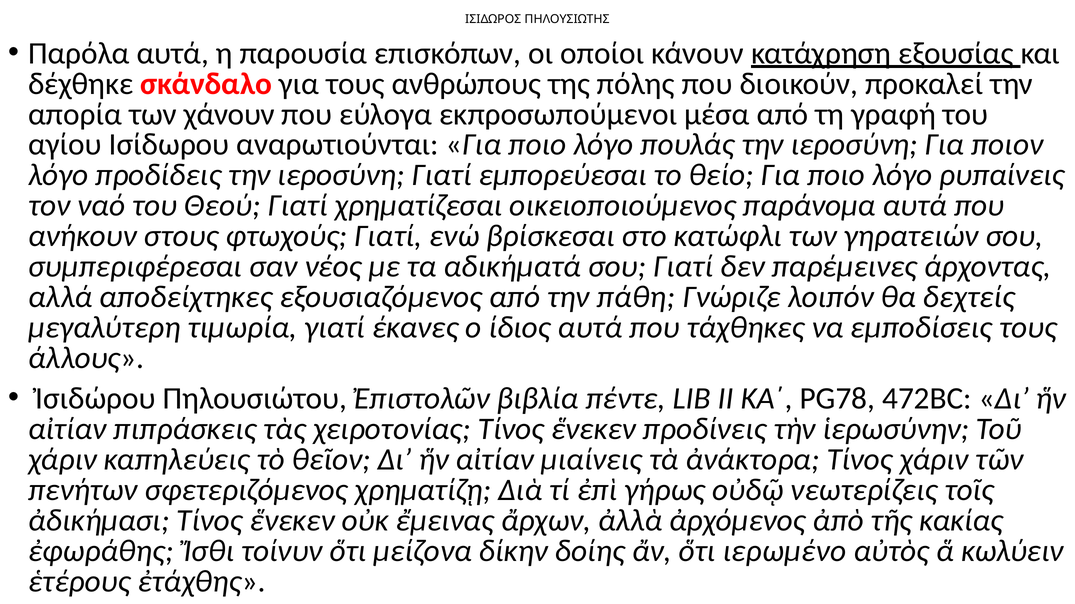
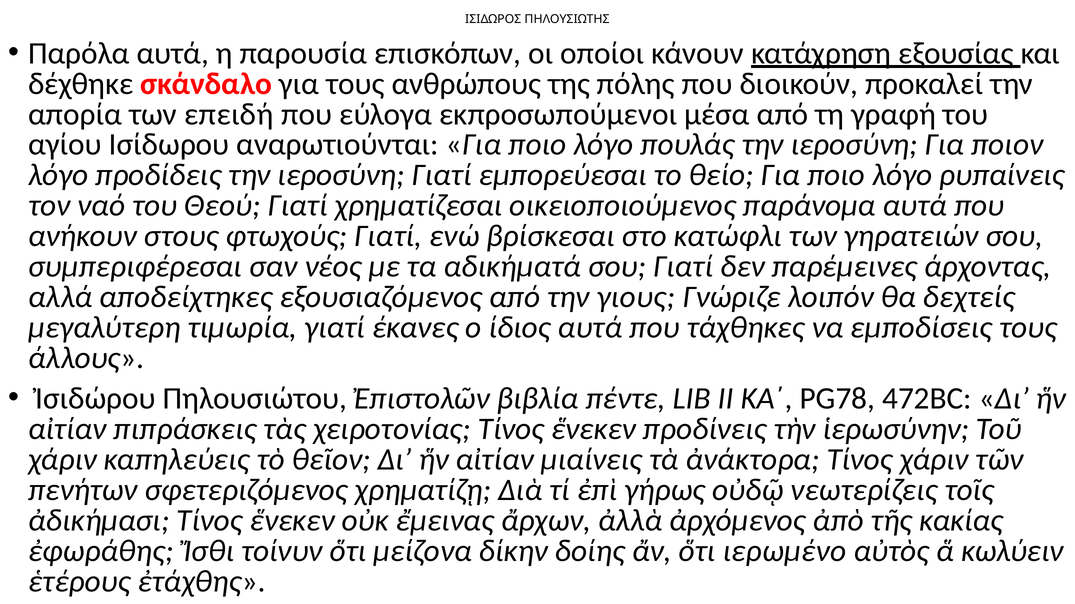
χάνουν: χάνουν -> επειδή (229, 114)
πάθη: πάθη -> γιους (636, 297)
